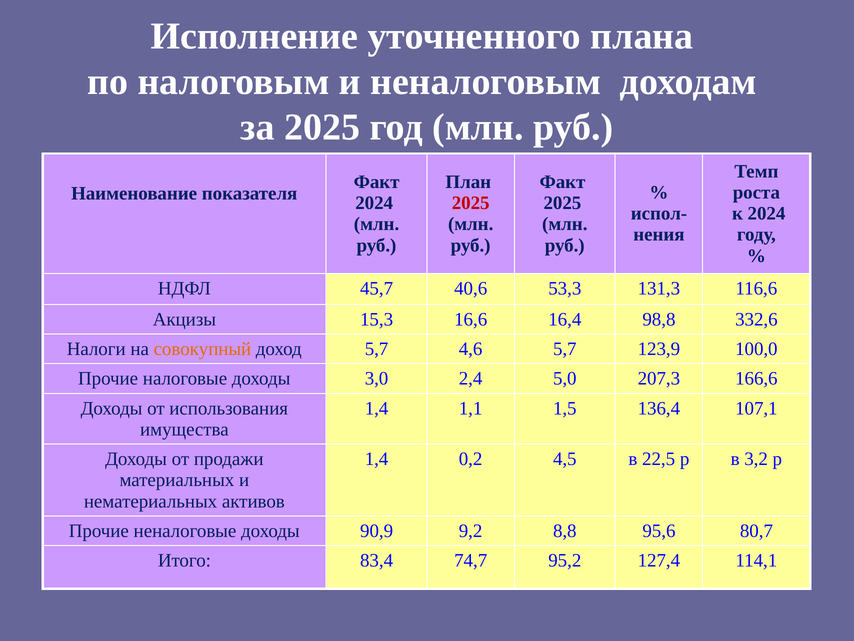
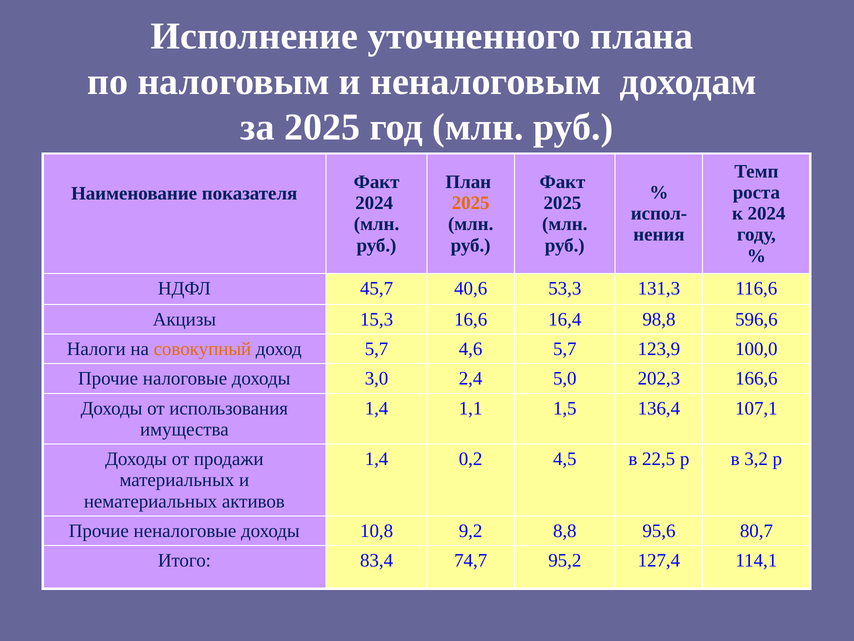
2025 colour: red -> orange (471, 203)
332,6: 332,6 -> 596,6 (756, 319)
207,3: 207,3 -> 202,3 (659, 378)
90,9: 90,9 -> 10,8 (377, 531)
